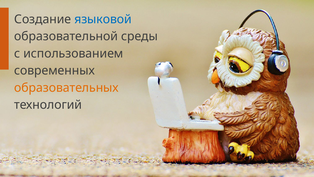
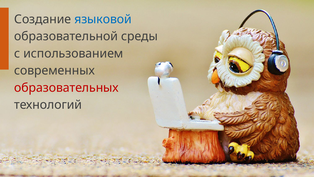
образовательных colour: orange -> red (66, 88)
